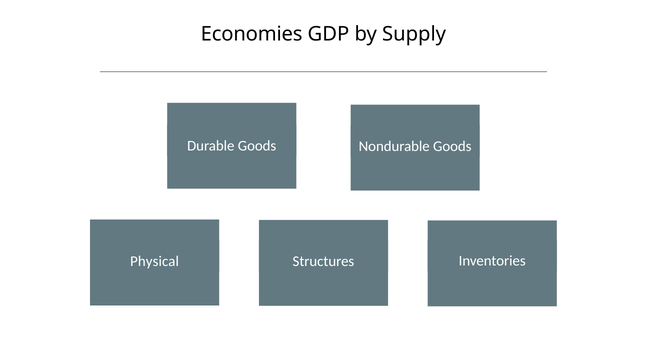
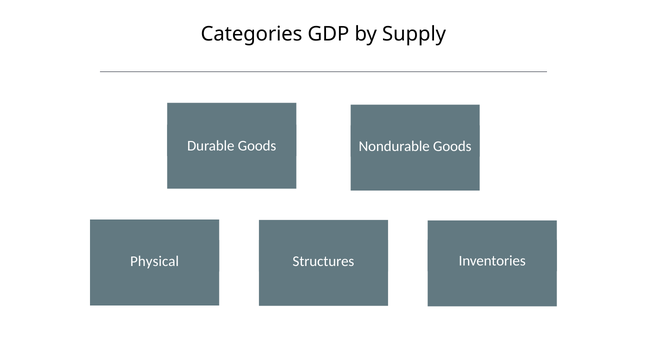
Economies: Economies -> Categories (252, 34)
